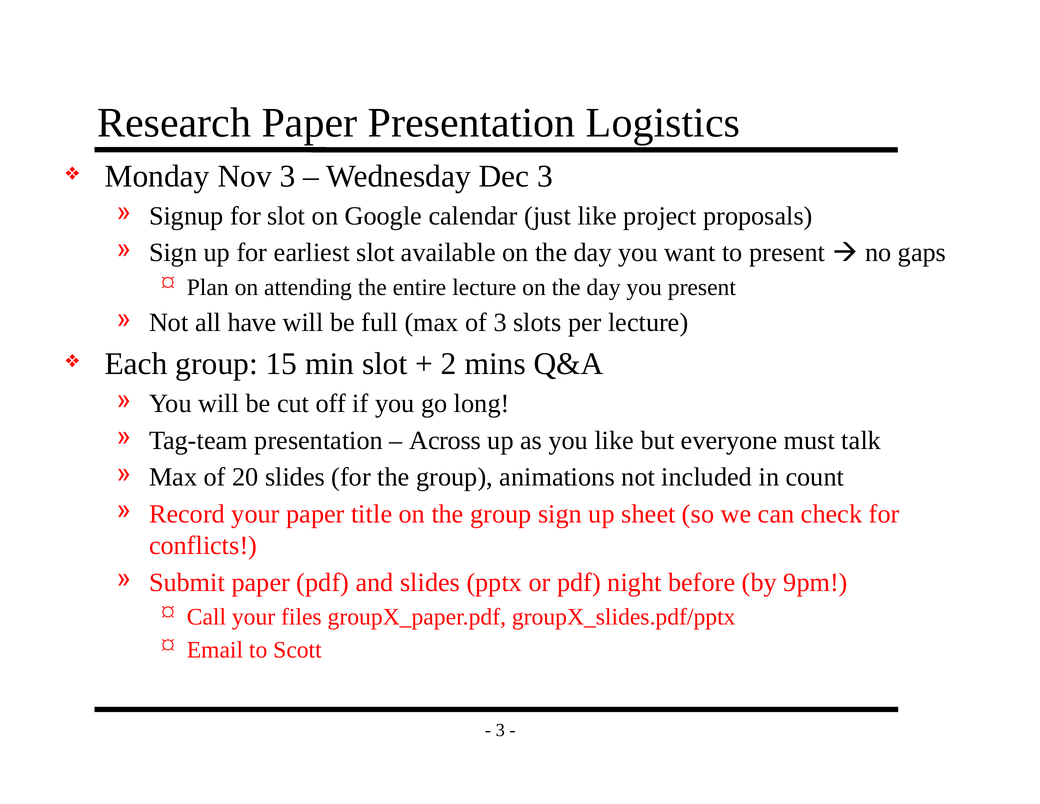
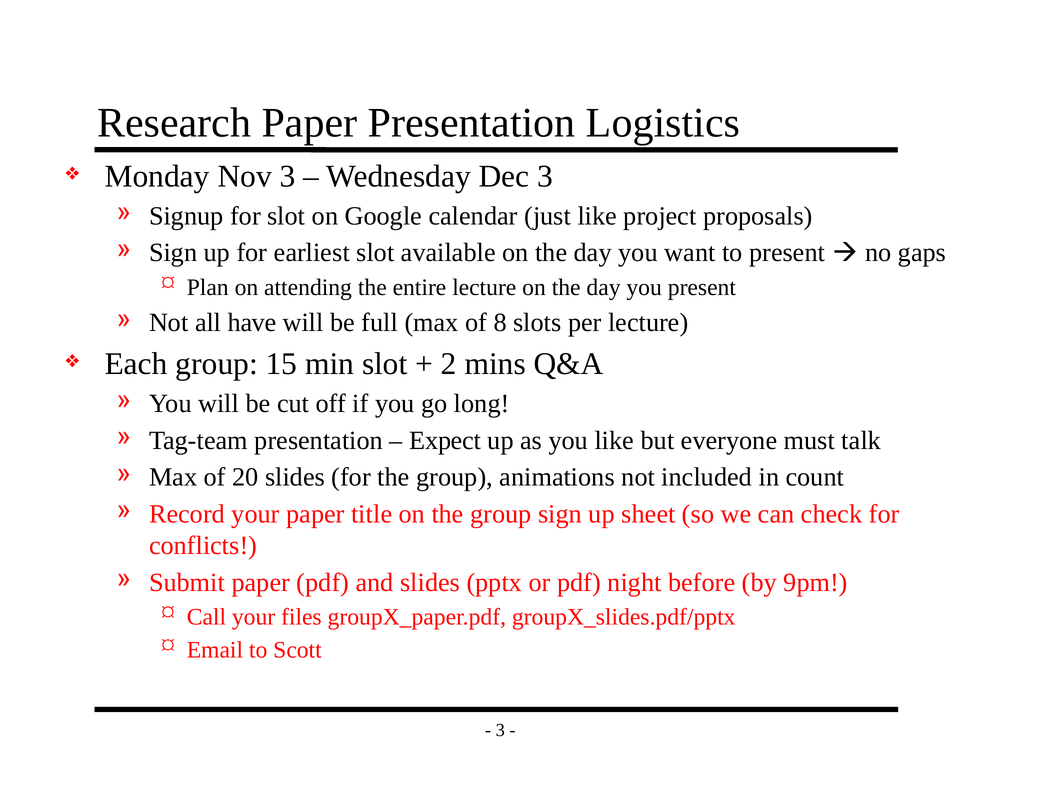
of 3: 3 -> 8 (500, 323)
Across: Across -> Expect (445, 440)
